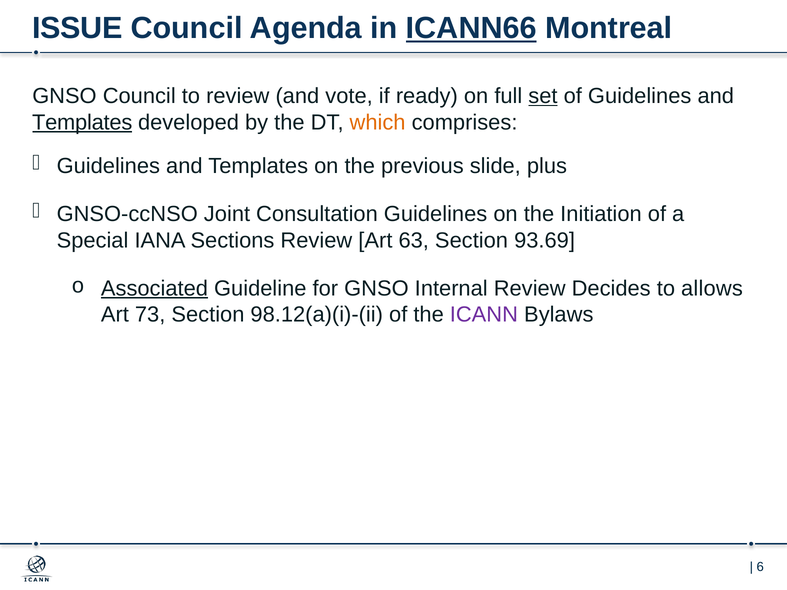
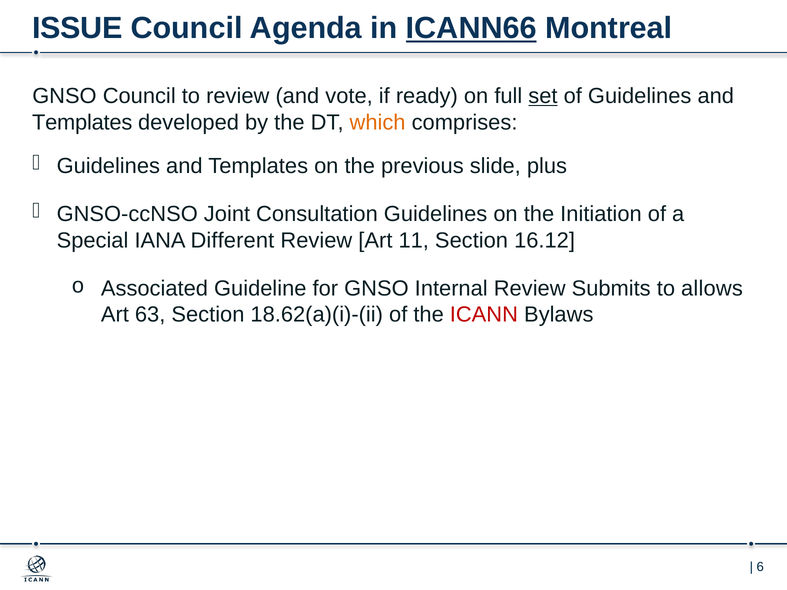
Templates underline: present -> none (82, 122)
Sections: Sections -> Different (232, 241)
63: 63 -> 11 (414, 241)
93.69: 93.69 -> 16.12 (545, 241)
Associated underline: present -> none (154, 289)
Decides: Decides -> Submits (611, 289)
73: 73 -> 63 (150, 315)
98.12(a)(i)-(ii: 98.12(a)(i)-(ii -> 18.62(a)(i)-(ii (317, 315)
ICANN colour: purple -> red (484, 315)
